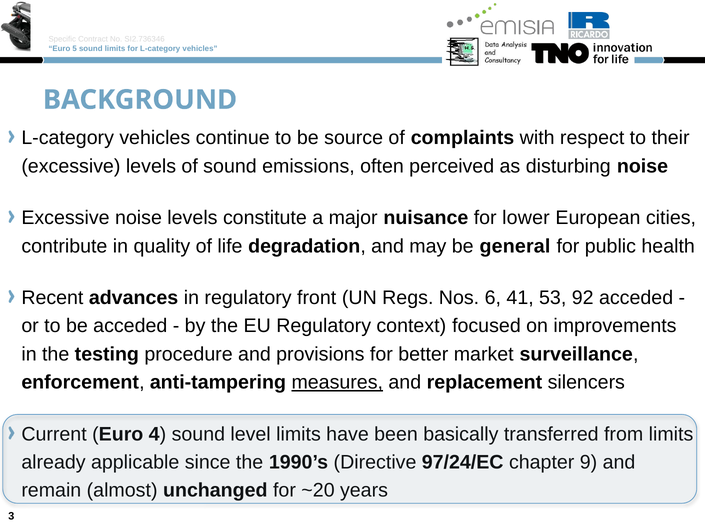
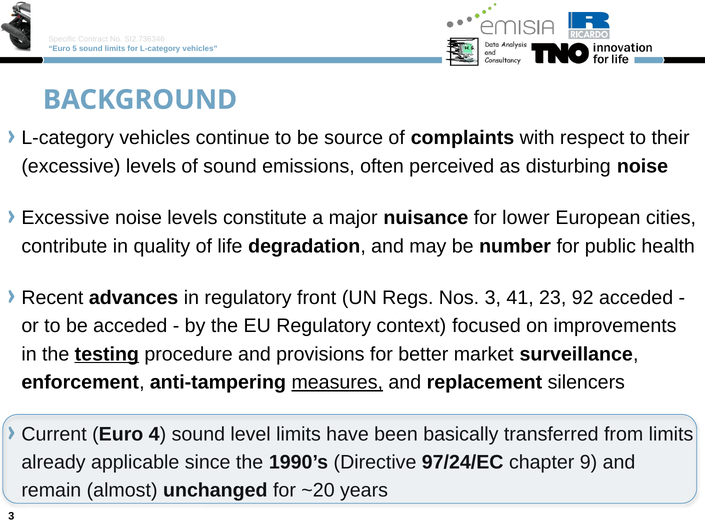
general: general -> number (515, 246)
Nos 6: 6 -> 3 (493, 298)
53: 53 -> 23 (553, 298)
testing underline: none -> present (107, 354)
